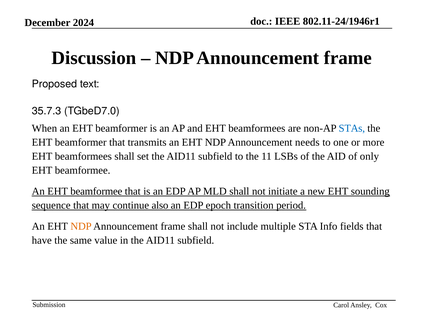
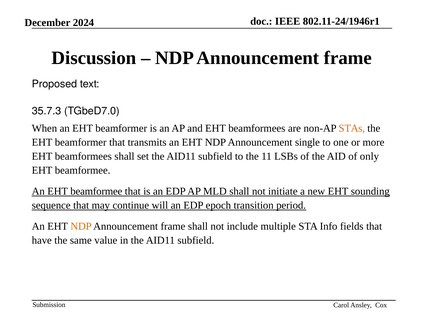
STAs colour: blue -> orange (352, 128)
needs: needs -> single (307, 142)
also: also -> will (160, 205)
